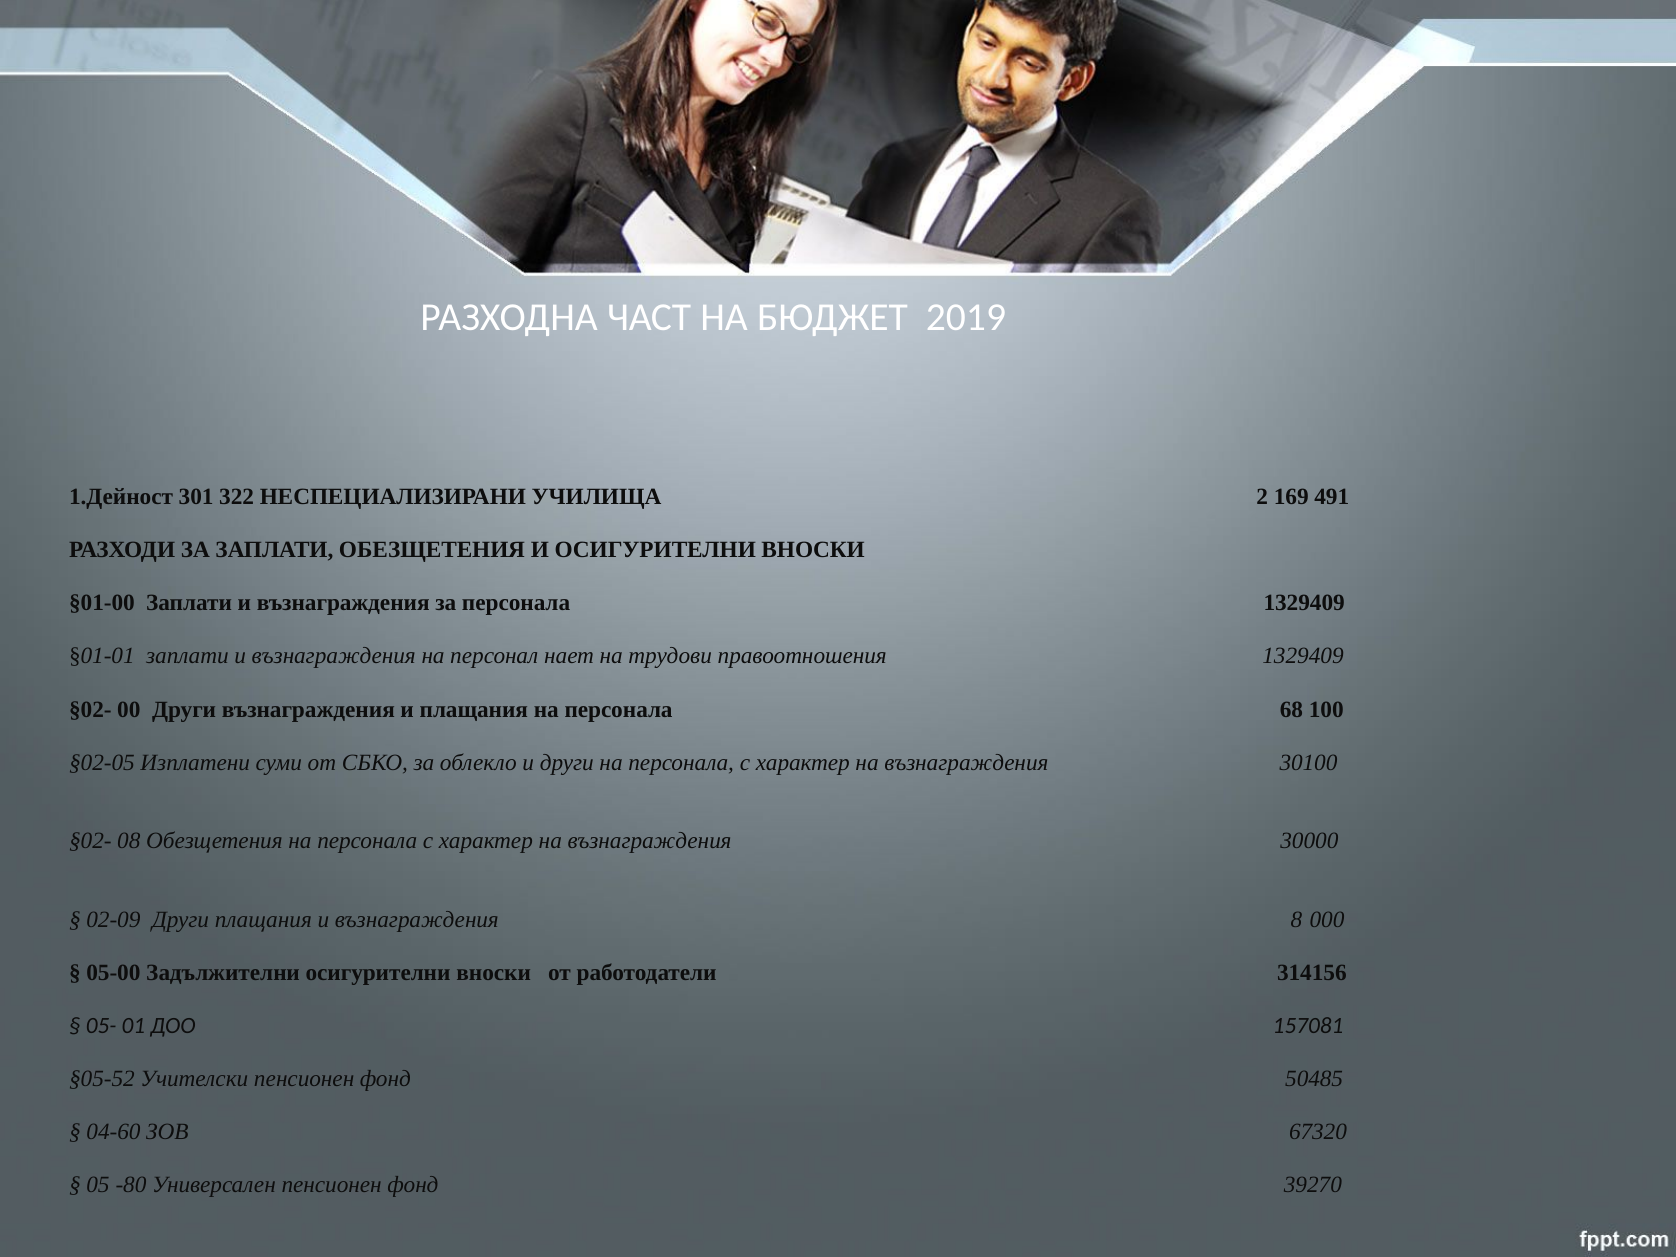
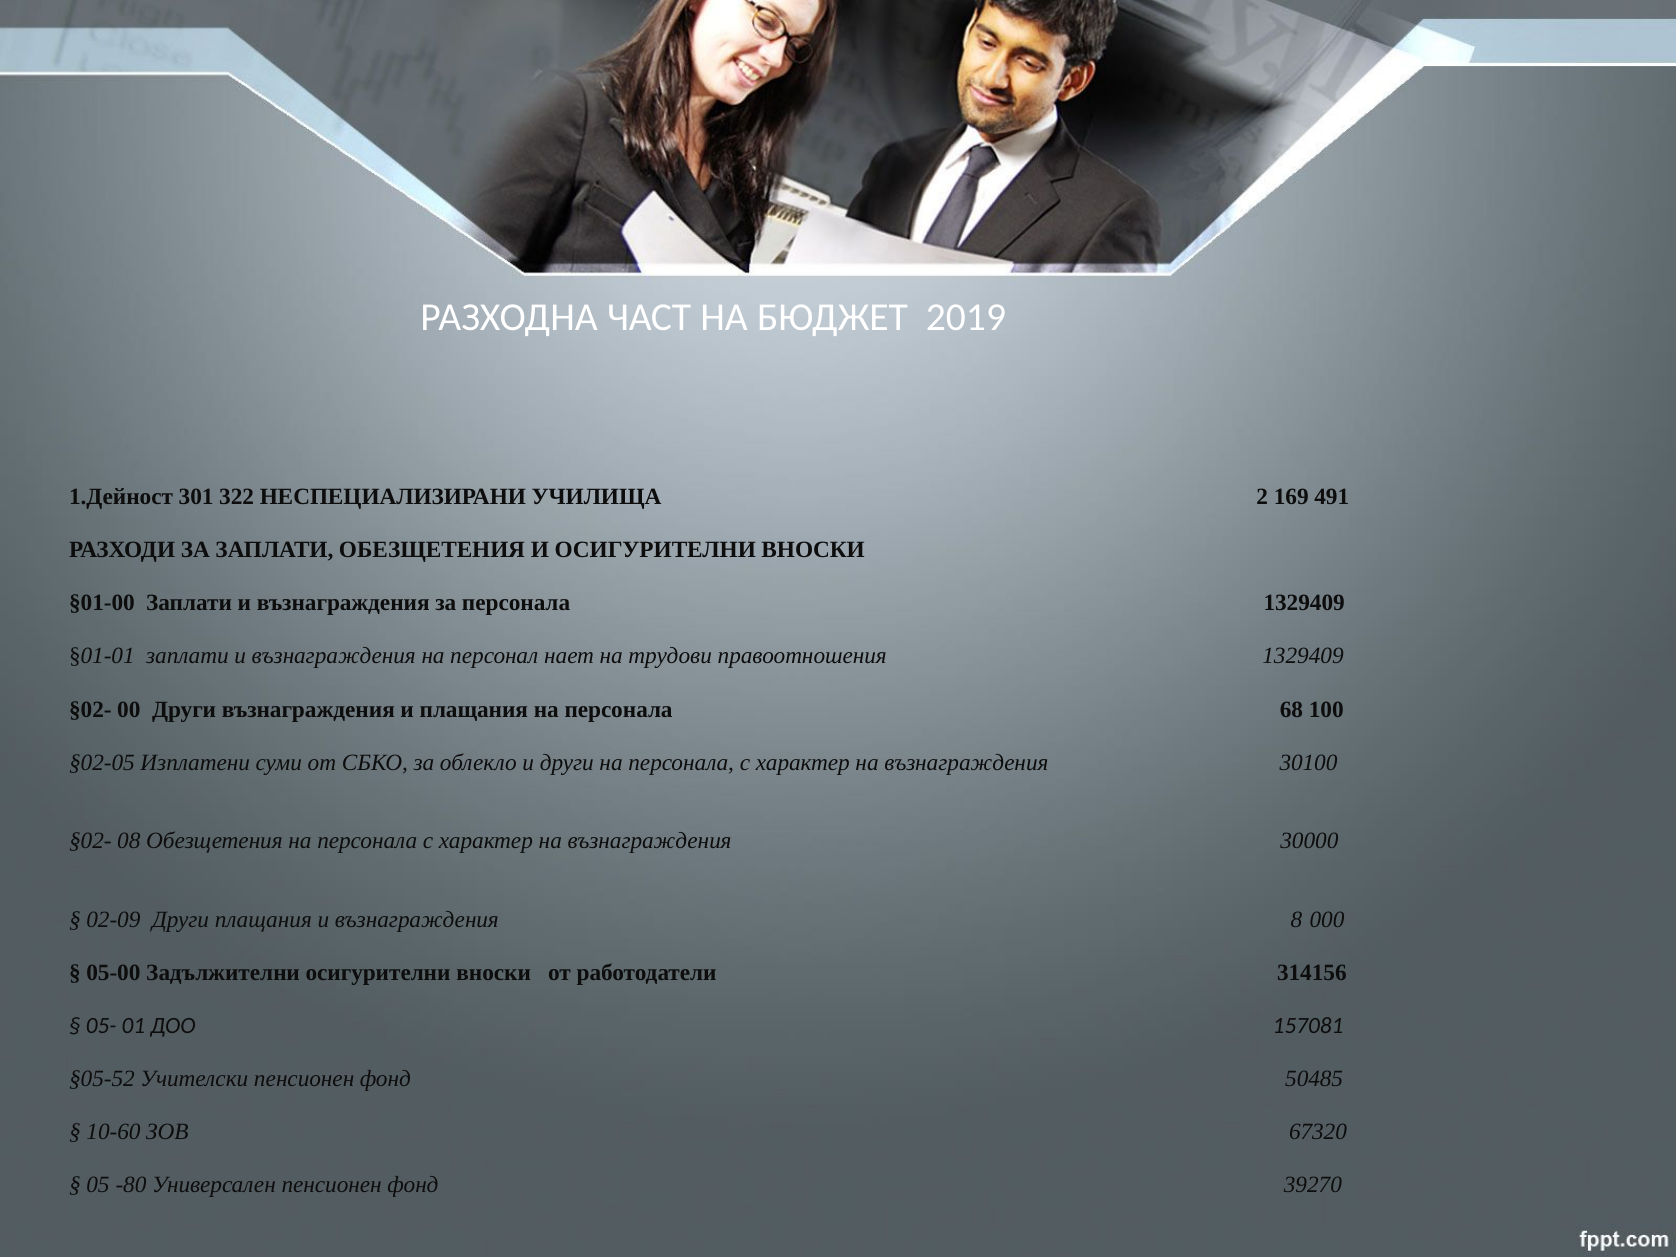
04-60: 04-60 -> 10-60 (114, 1132)
